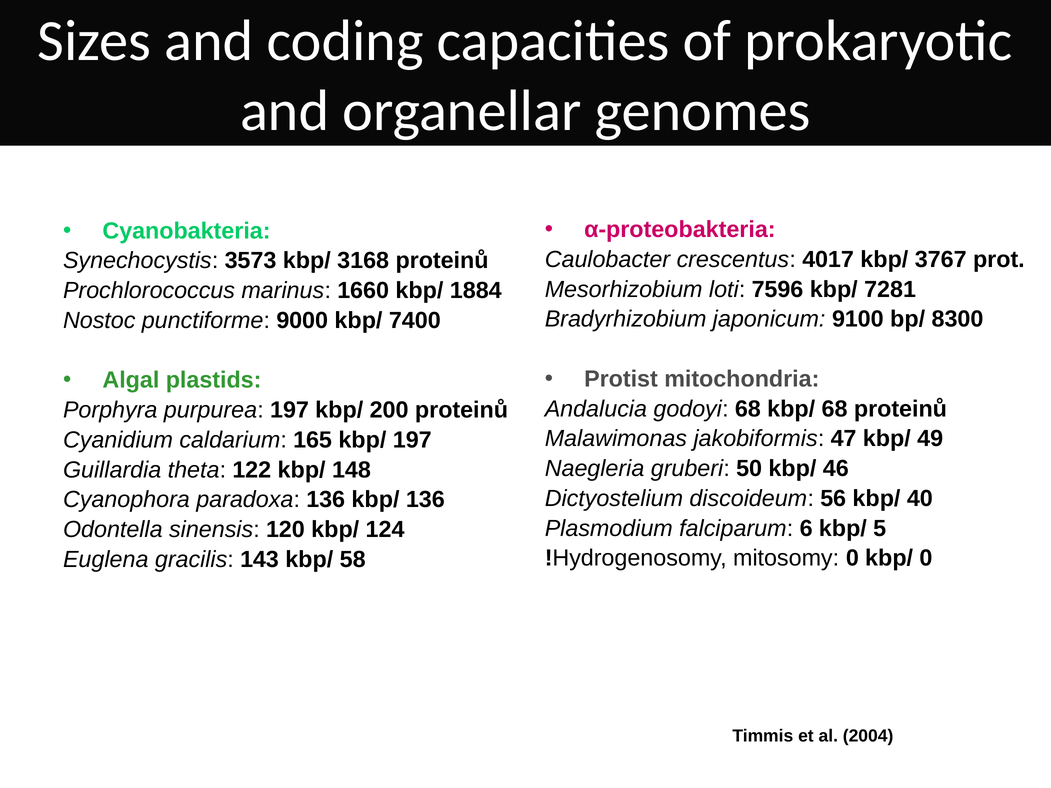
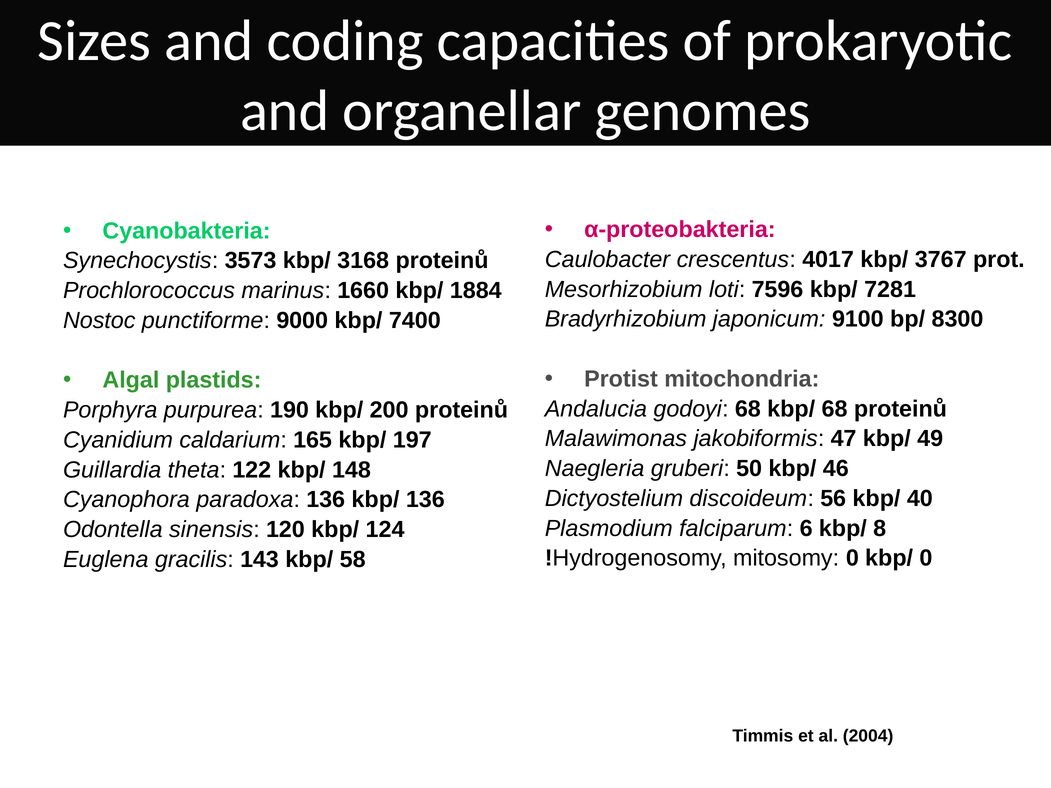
purpurea 197: 197 -> 190 (290, 410)
5: 5 -> 8 (880, 528)
